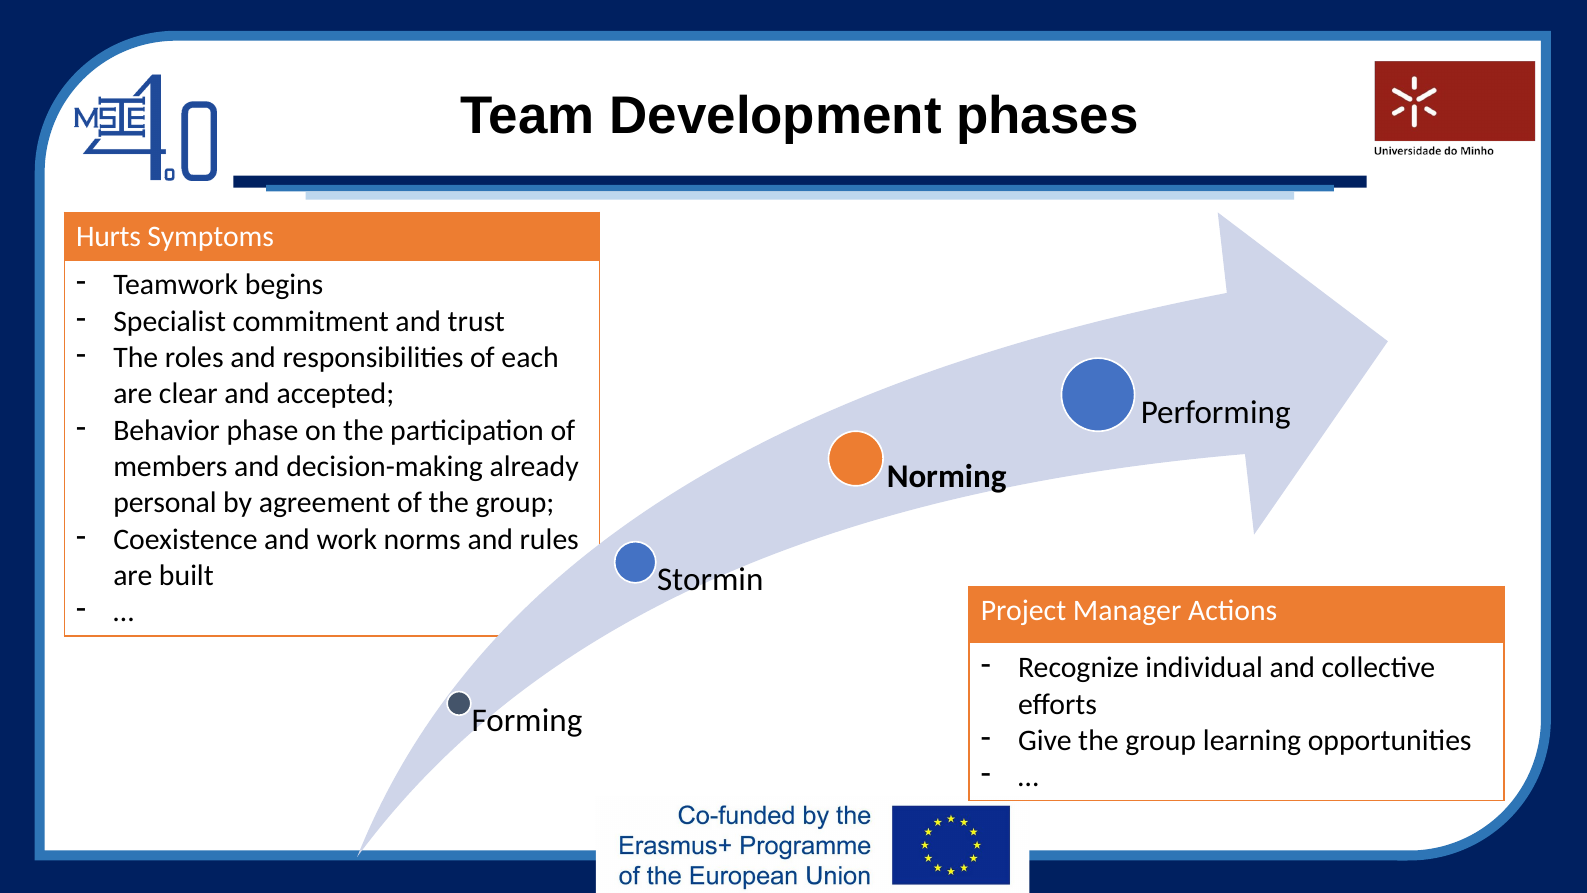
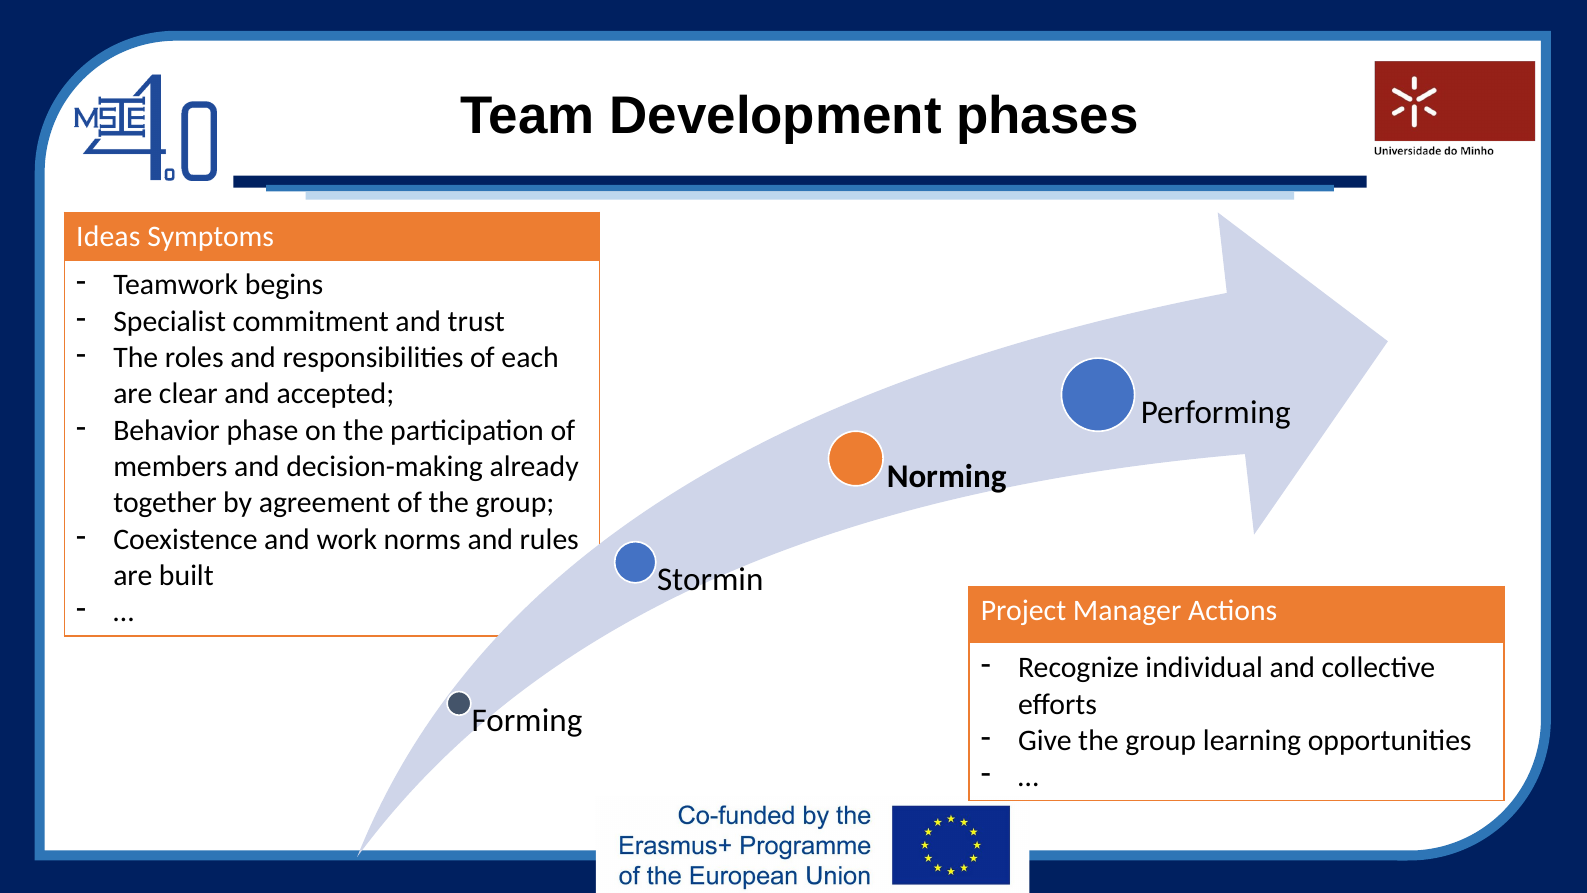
Hurts: Hurts -> Ideas (108, 237)
personal: personal -> together (165, 503)
